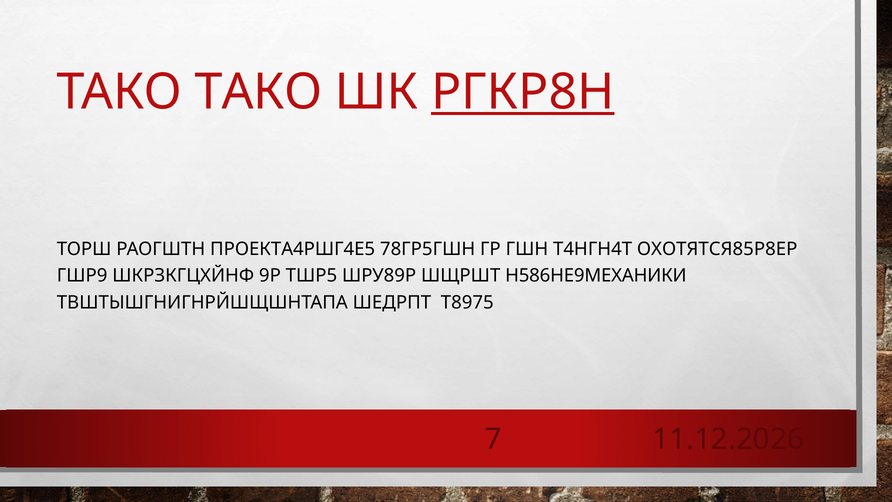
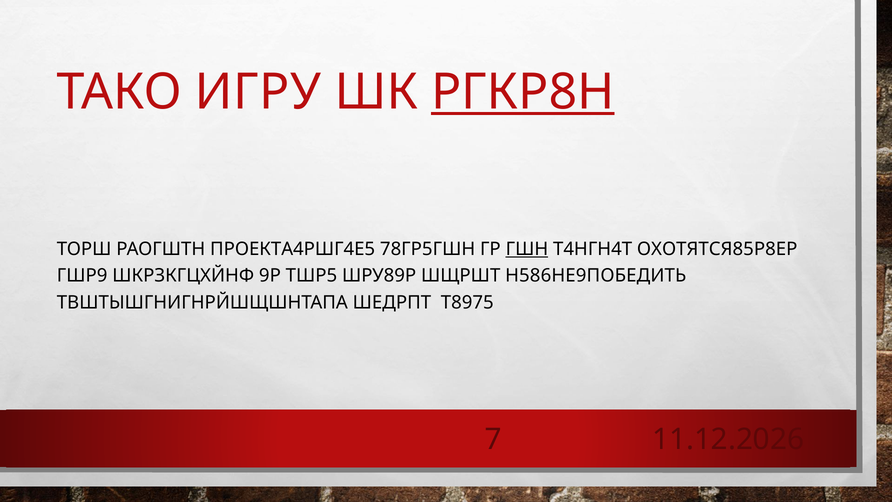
ТАКО ТАКО: ТАКО -> ИГРУ (258, 92)
ГШН underline: none -> present (527, 249)
Н586НЕ9МЕХАНИКИ: Н586НЕ9МЕХАНИКИ -> Н586НЕ9ПОБЕДИТЬ (596, 276)
